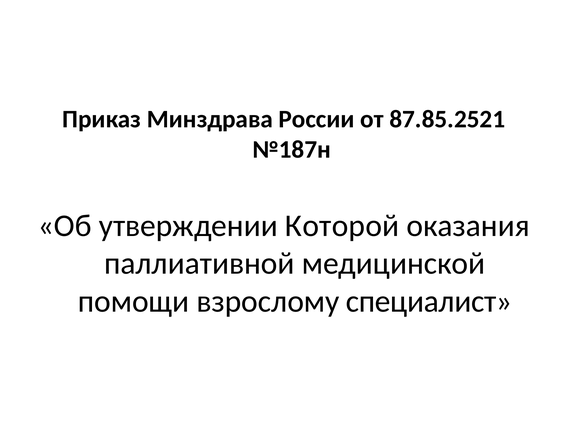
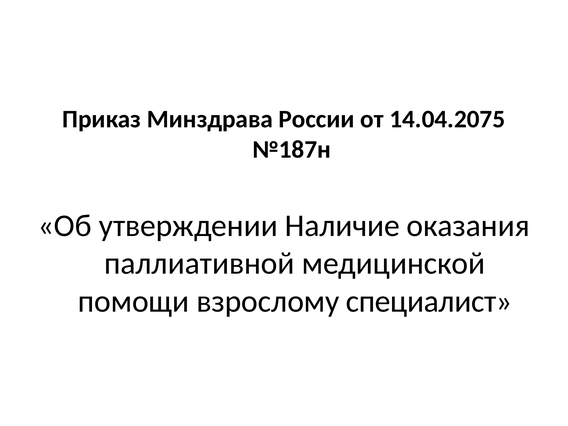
87.85.2521: 87.85.2521 -> 14.04.2075 (447, 119)
Которой: Которой -> Наличие (342, 226)
